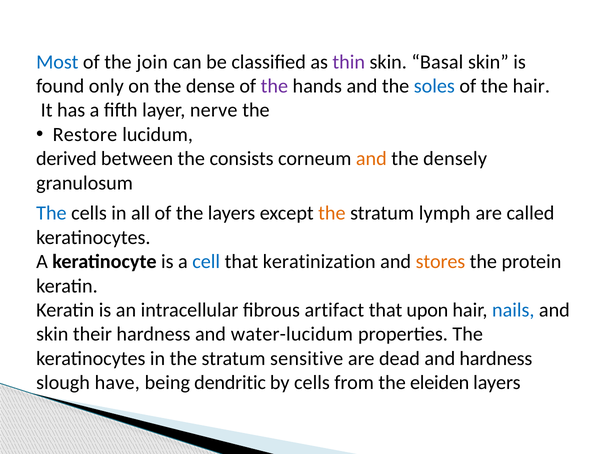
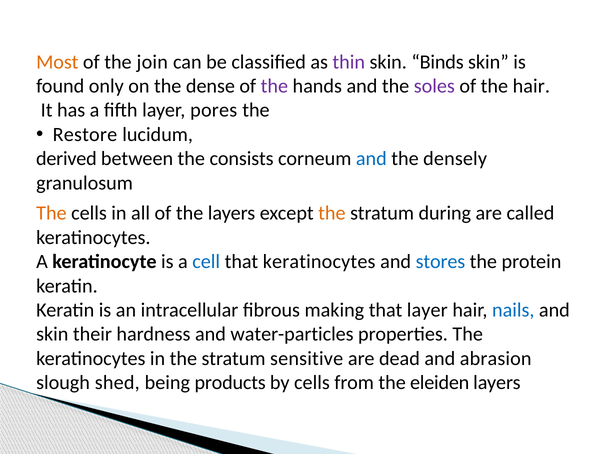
Most colour: blue -> orange (57, 62)
Basal: Basal -> Binds (438, 62)
soles colour: blue -> purple (434, 86)
nerve: nerve -> pores (214, 110)
and colour: orange -> blue (371, 159)
The colour: blue -> orange (51, 213)
lymph: lymph -> during (445, 213)
that keratinization: keratinization -> keratinocytes (319, 261)
stores colour: orange -> blue (440, 261)
artifact: artifact -> making (334, 310)
that upon: upon -> layer (427, 310)
water-lucidum: water-lucidum -> water-particles (292, 334)
and hardness: hardness -> abrasion (496, 358)
have: have -> shed (117, 382)
dendritic: dendritic -> products (230, 382)
